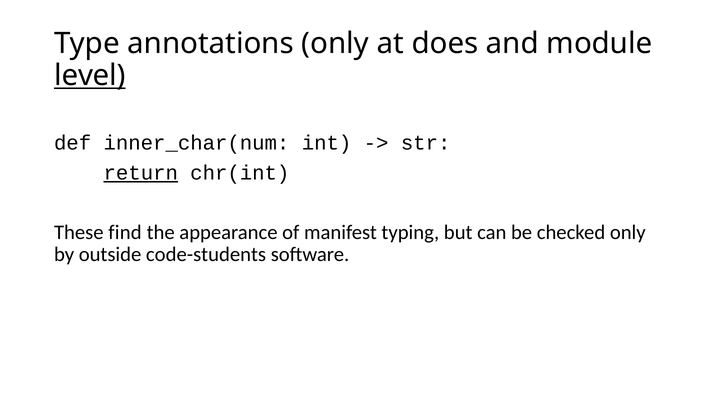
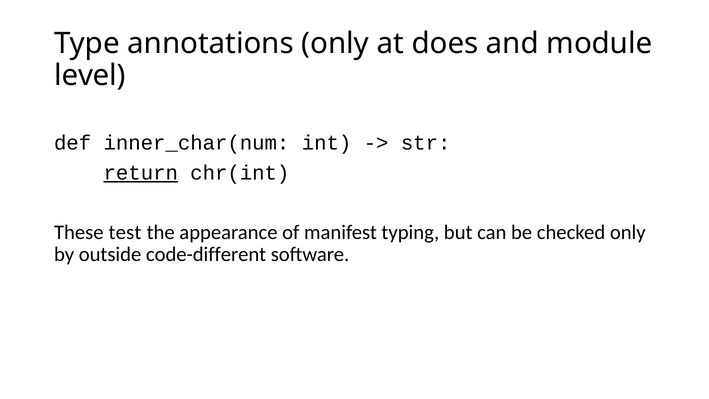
level underline: present -> none (90, 75)
find: find -> test (125, 232)
code-students: code-students -> code-different (206, 254)
